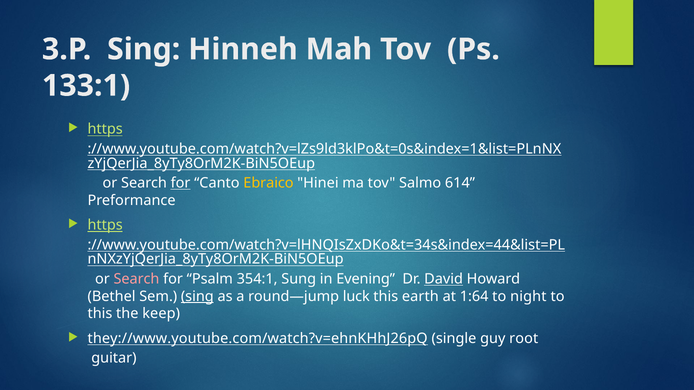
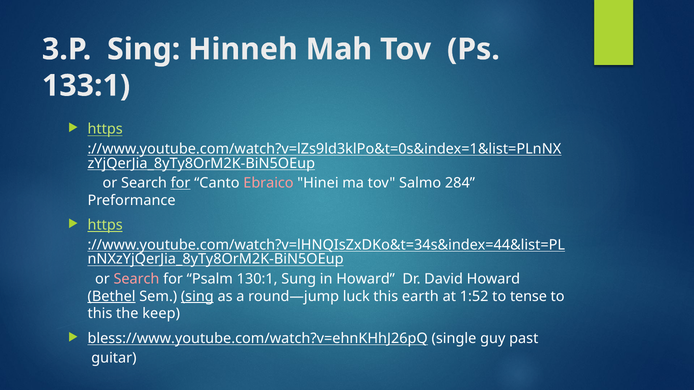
Ebraico colour: yellow -> pink (268, 183)
614: 614 -> 284 (460, 183)
354:1: 354:1 -> 130:1 (257, 279)
in Evening: Evening -> Howard (366, 279)
David underline: present -> none (444, 279)
Bethel underline: none -> present (112, 297)
1:64: 1:64 -> 1:52 (474, 297)
night: night -> tense (528, 297)
they://www.youtube.com/watch?v=ehnKHhJ26pQ: they://www.youtube.com/watch?v=ehnKHhJ26pQ -> bless://www.youtube.com/watch?v=ehnKHhJ26pQ (258, 339)
root: root -> past (524, 339)
